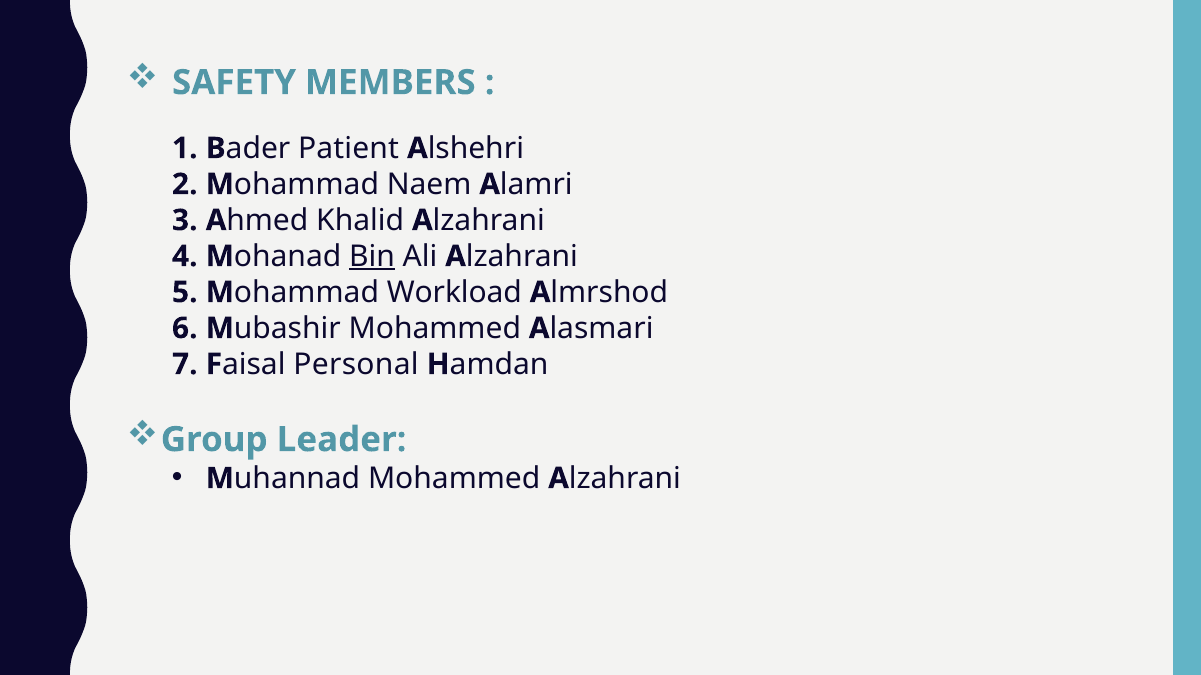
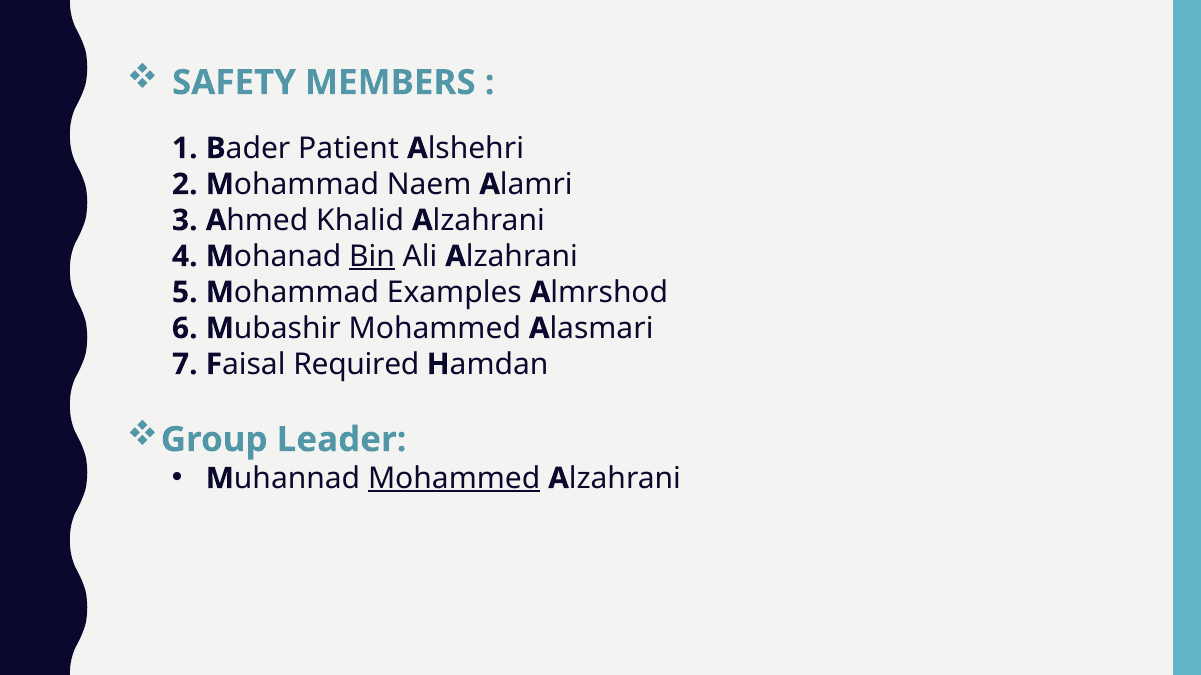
Workload: Workload -> Examples (454, 293)
Personal: Personal -> Required (356, 365)
Mohammed underline: none -> present (454, 479)
